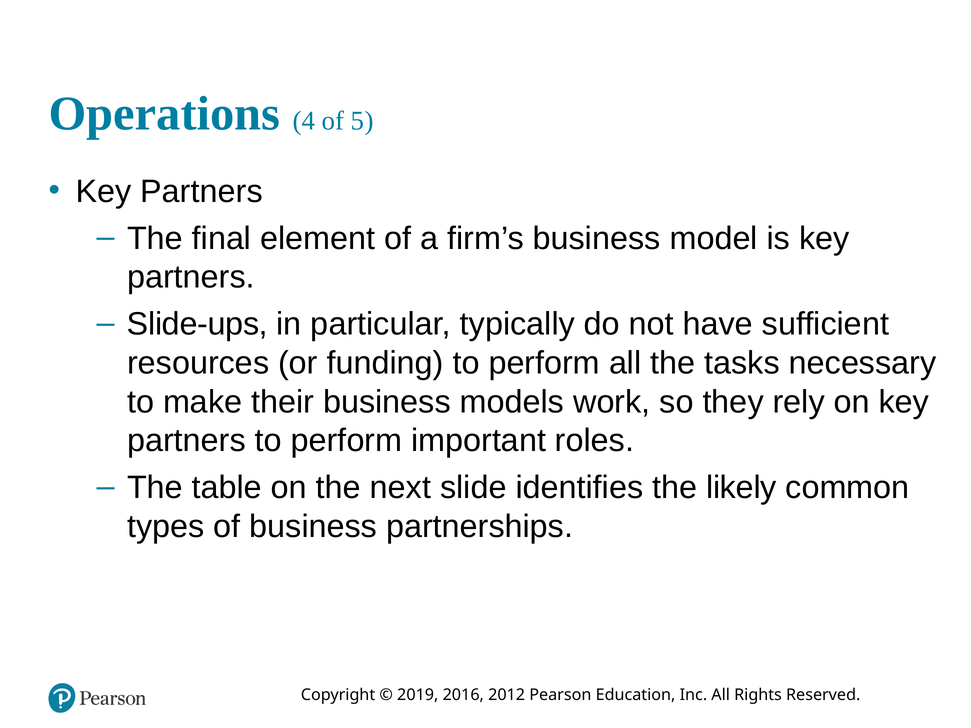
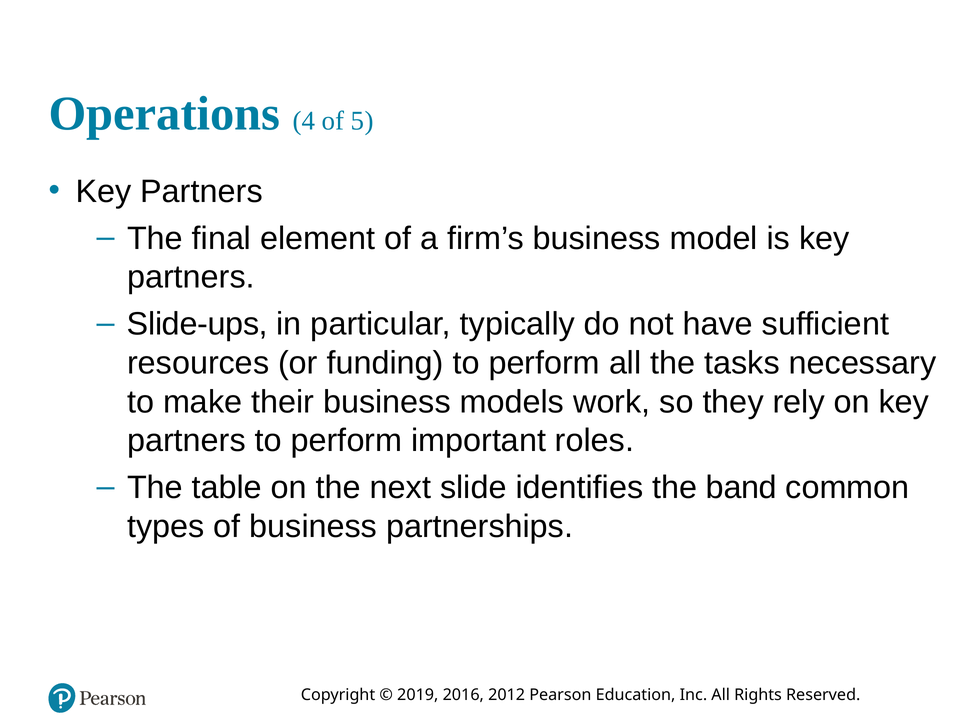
likely: likely -> band (741, 488)
